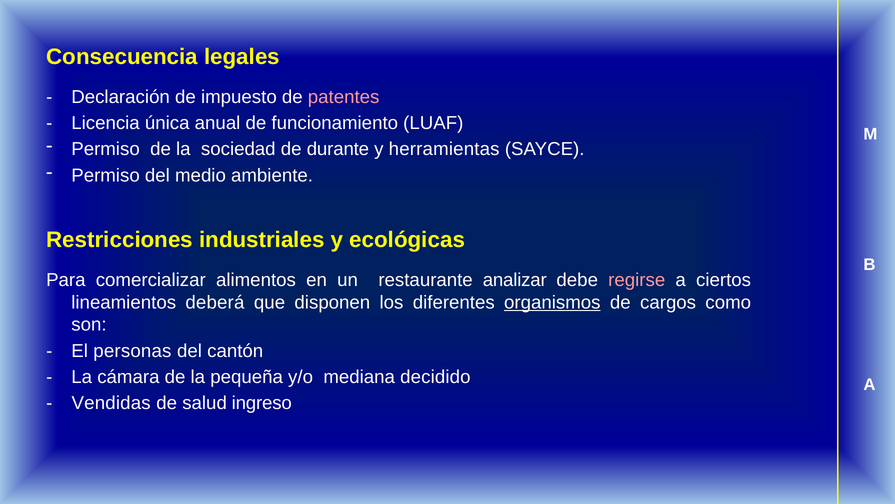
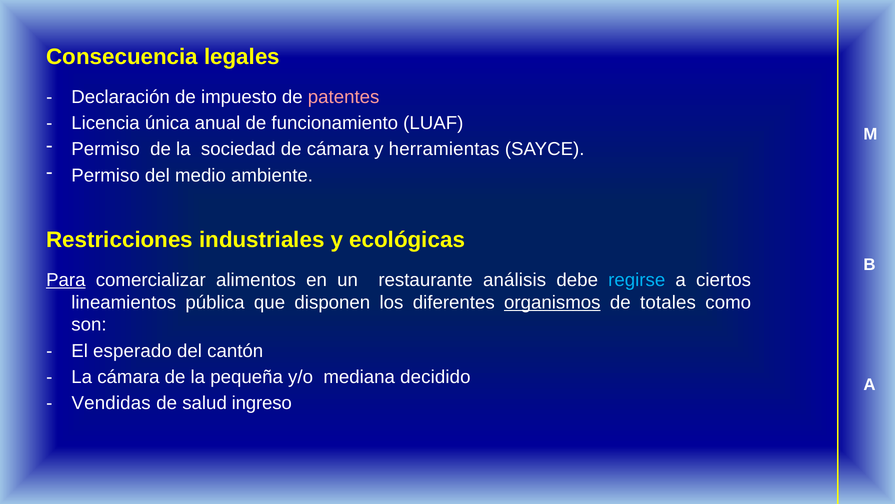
de durante: durante -> cámara (338, 149)
Para underline: none -> present (66, 280)
analizar: analizar -> análisis (515, 280)
regirse colour: pink -> light blue (637, 280)
deberá: deberá -> pública (215, 302)
cargos: cargos -> totales (668, 302)
personas: personas -> esperado (132, 351)
